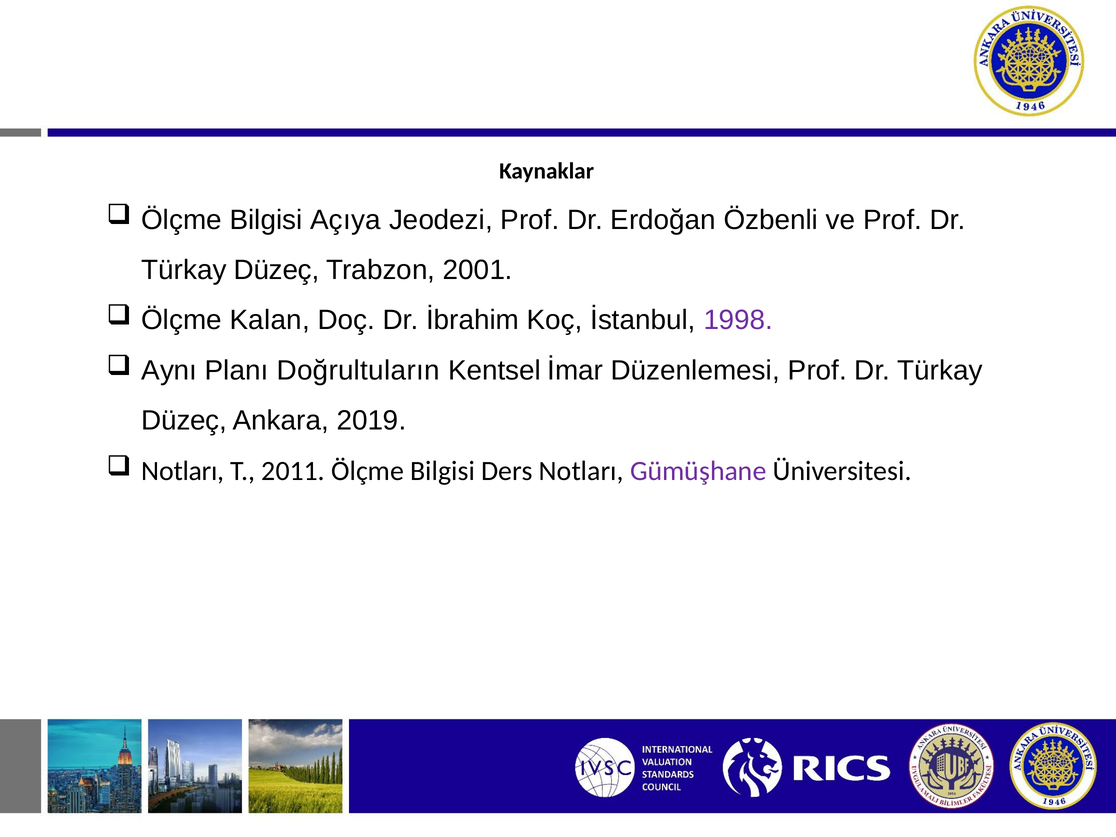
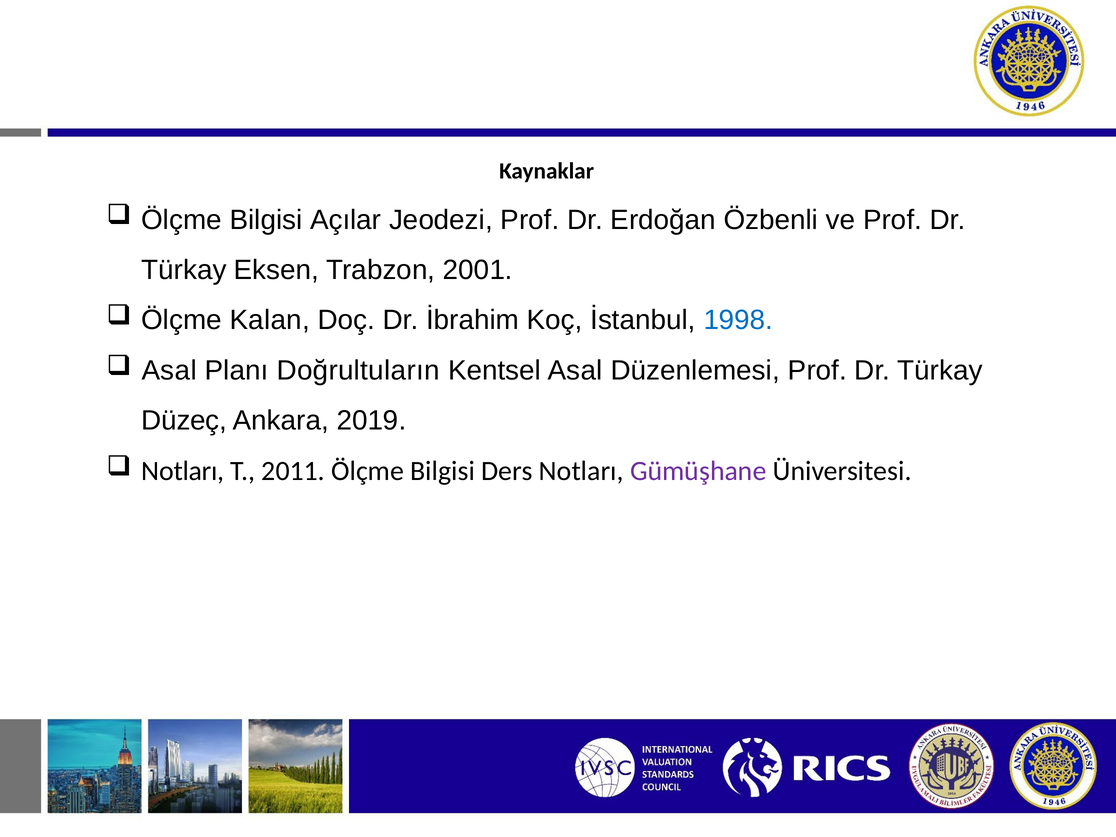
Açıya: Açıya -> Açılar (346, 220)
Düzeç: Düzeç -> Eksen (276, 270)
1998 colour: purple -> blue (738, 320)
Aynı: Aynı -> Asal (169, 370)
Kentsel İmar: İmar -> Asal (575, 370)
